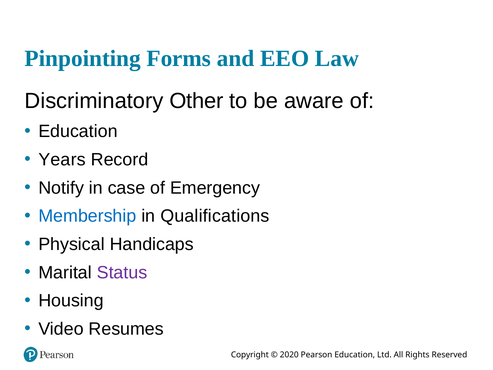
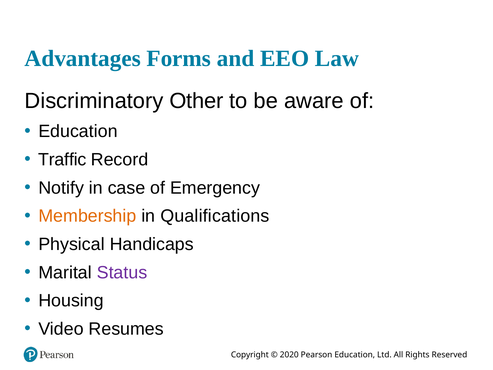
Pinpointing: Pinpointing -> Advantages (83, 58)
Years: Years -> Traffic (62, 160)
Membership colour: blue -> orange (87, 216)
